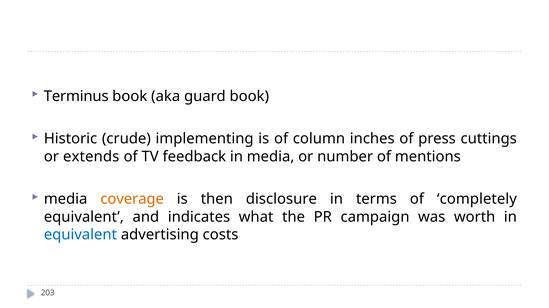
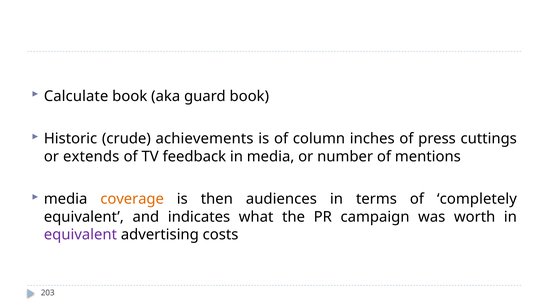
Terminus: Terminus -> Calculate (76, 96)
implementing: implementing -> achievements (205, 139)
disclosure: disclosure -> audiences (281, 199)
equivalent colour: blue -> purple (80, 235)
